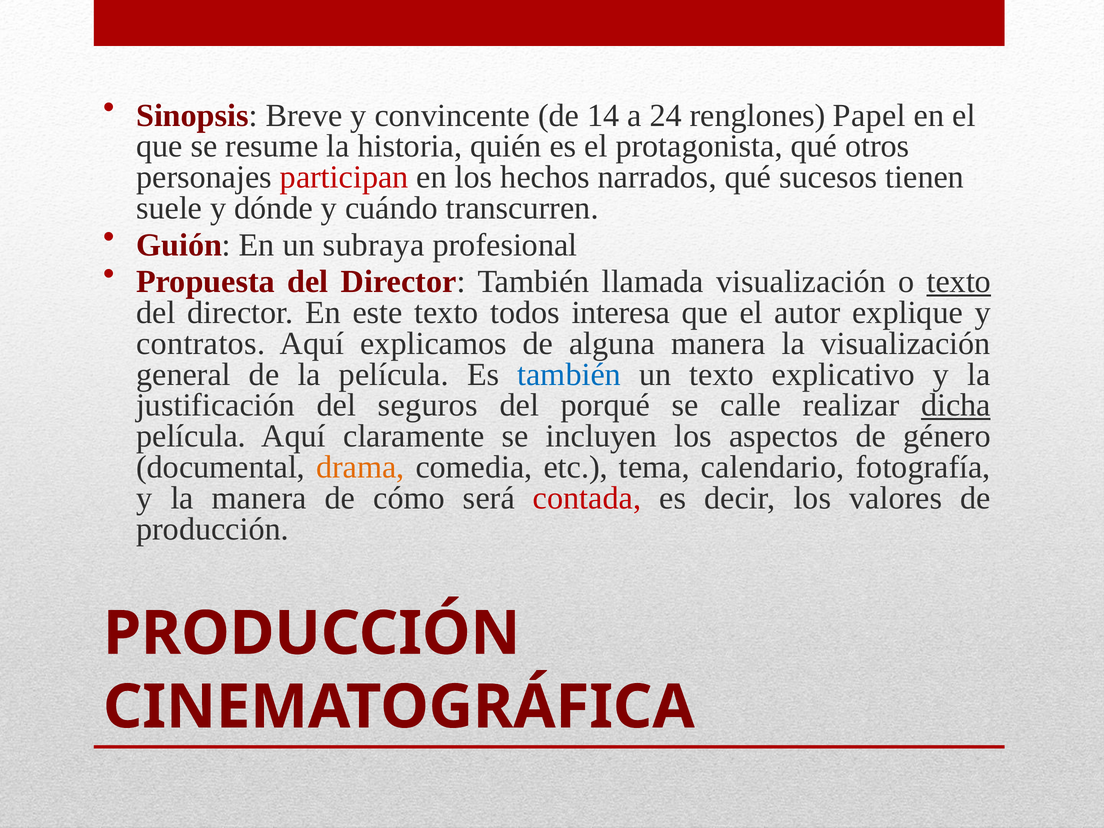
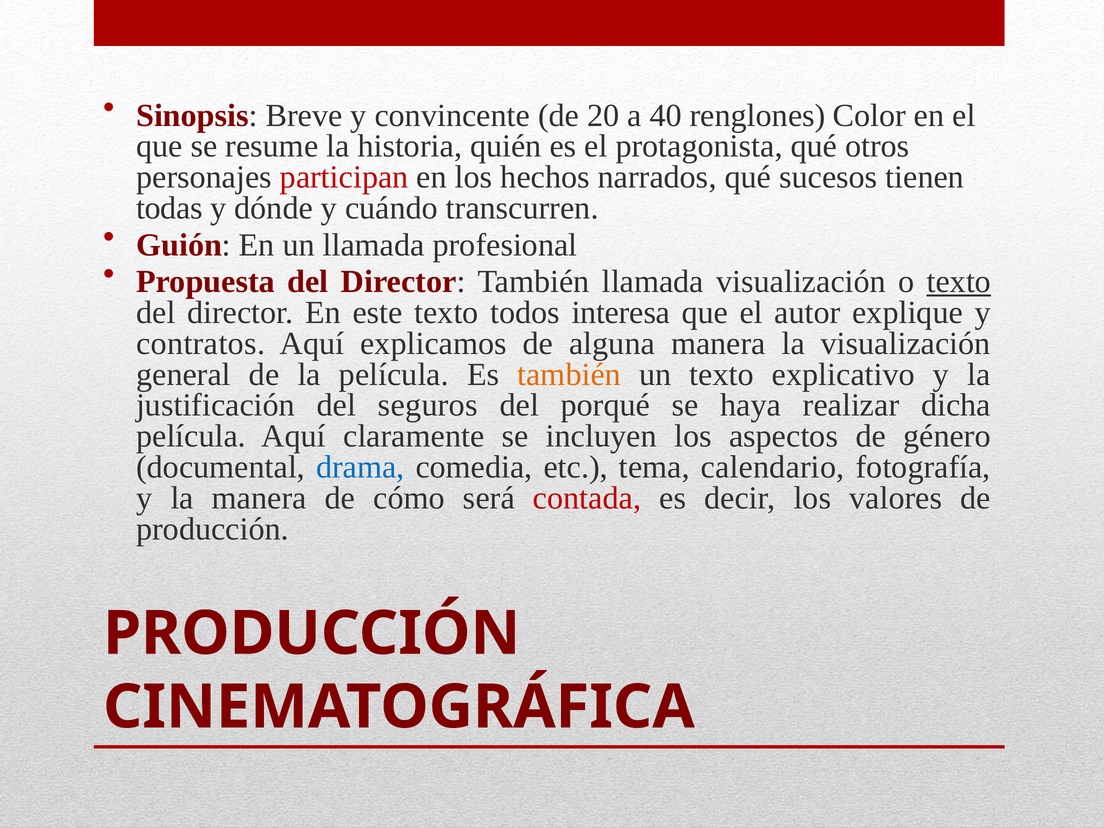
14: 14 -> 20 (603, 115)
24: 24 -> 40 (666, 115)
Papel: Papel -> Color (869, 115)
suele: suele -> todas (169, 208)
un subraya: subraya -> llamada (374, 245)
también colour: blue -> orange (569, 374)
calle: calle -> haya (751, 405)
dicha underline: present -> none (956, 405)
drama colour: orange -> blue (360, 467)
